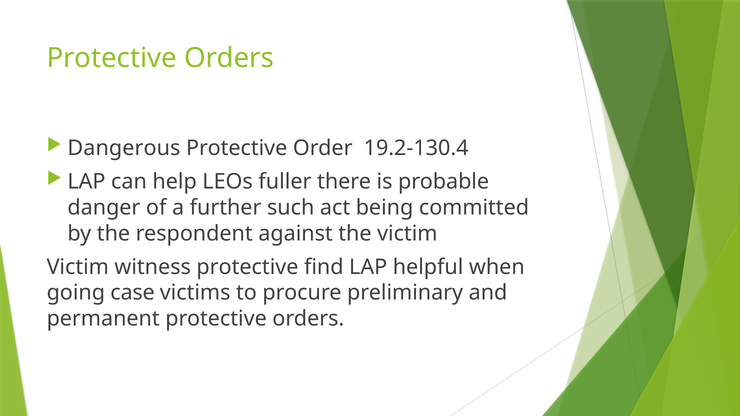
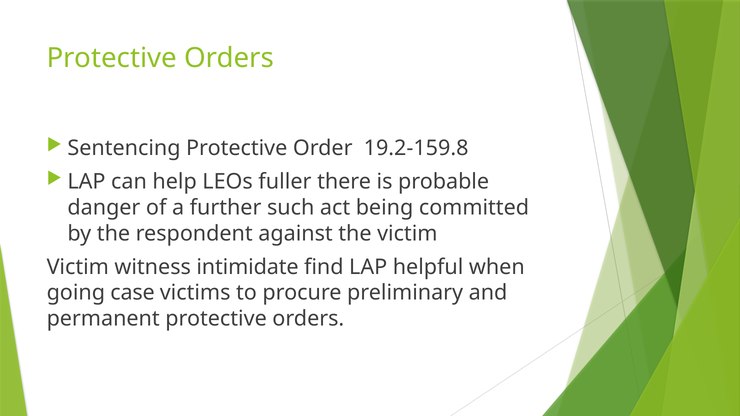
Dangerous: Dangerous -> Sentencing (124, 148)
19.2-130.4: 19.2-130.4 -> 19.2-159.8 (416, 148)
witness protective: protective -> intimidate (248, 267)
